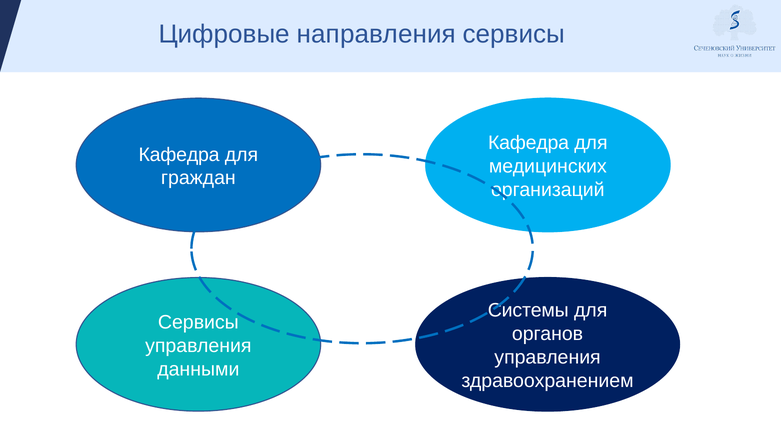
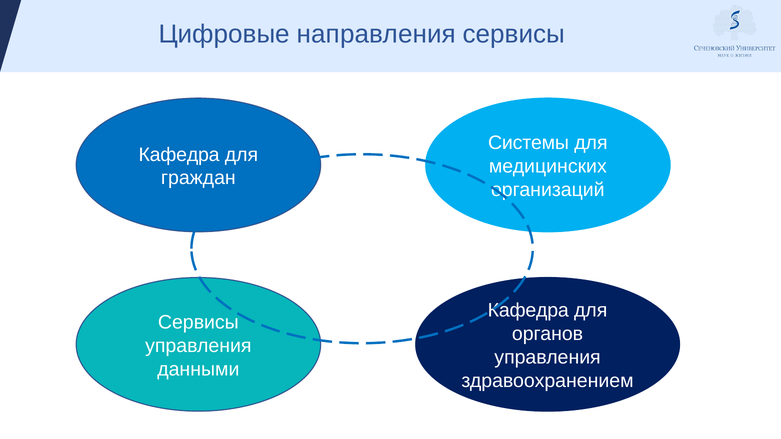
Кафедра: Кафедра -> Системы (529, 143)
Системы: Системы -> Кафедра (528, 311)
